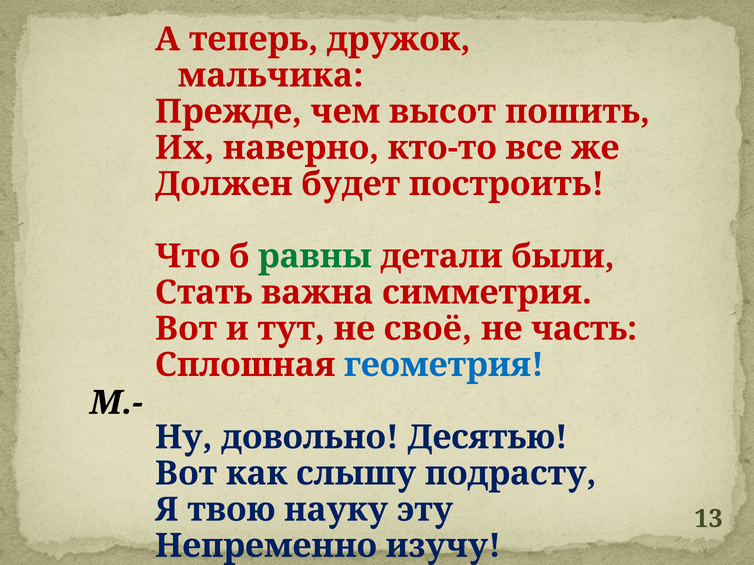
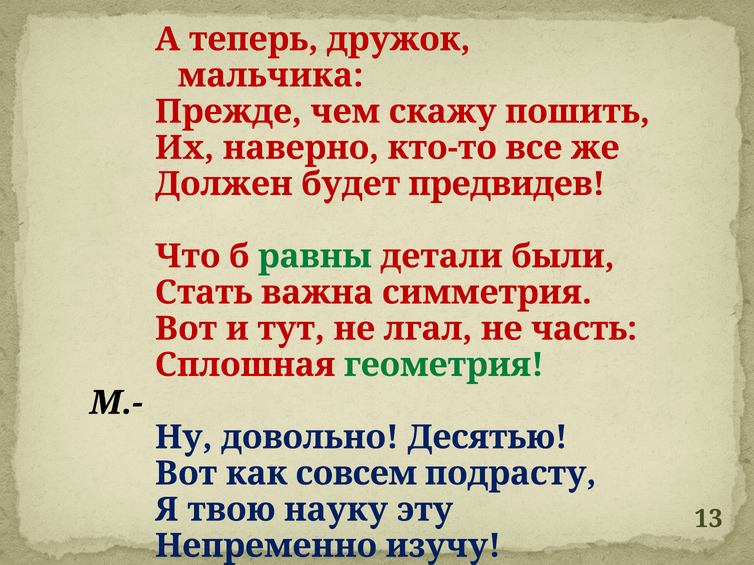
высот: высот -> скажу (443, 112)
построить: построить -> предвидев (507, 184)
своё: своё -> лгал (428, 329)
геометрия colour: blue -> green (444, 365)
слышу: слышу -> совсем (356, 474)
